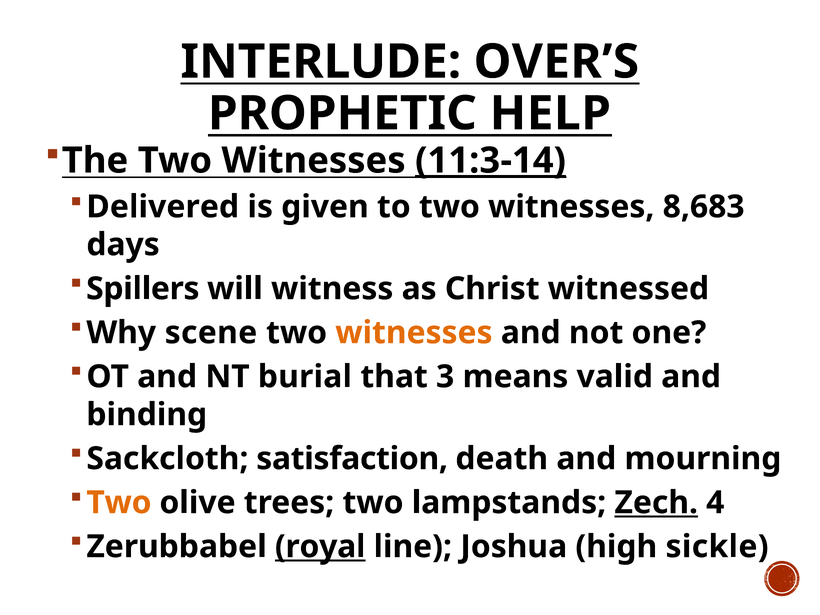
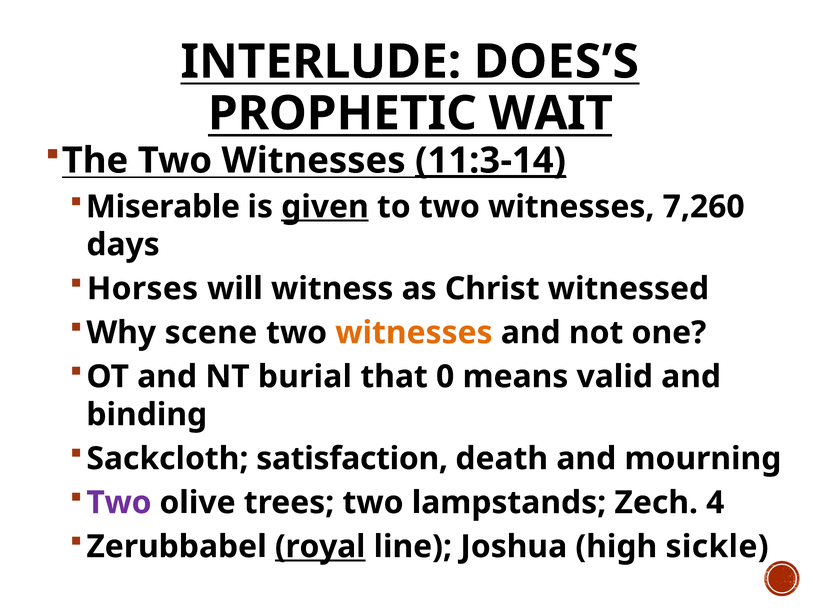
OVER’S: OVER’S -> DOES’S (556, 62)
HELP: HELP -> WAIT (551, 114)
Delivered: Delivered -> Miserable (163, 207)
given underline: none -> present (325, 207)
8,683: 8,683 -> 7,260 (704, 207)
Spillers: Spillers -> Horses (142, 289)
3: 3 -> 0 (445, 377)
Two colour: orange -> purple (119, 503)
Zech underline: present -> none (656, 503)
